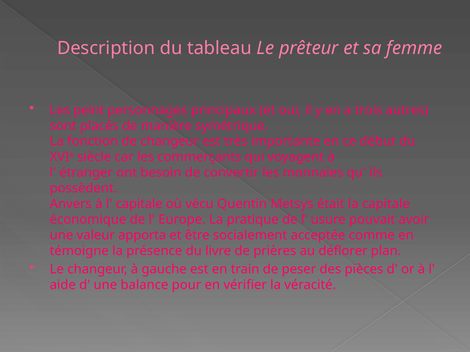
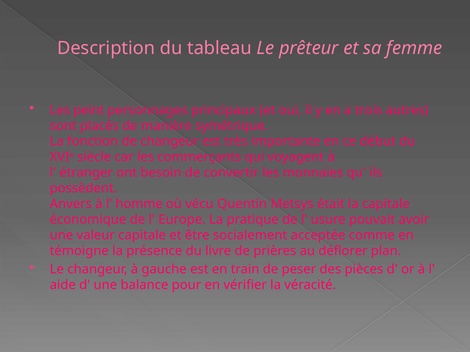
l capitale: capitale -> homme (139, 204)
valeur apporta: apporta -> capitale (142, 236)
